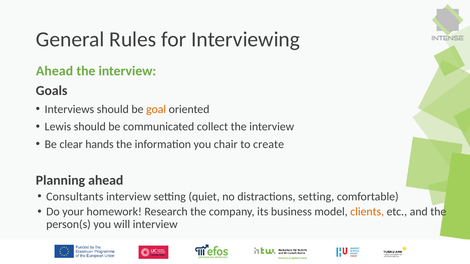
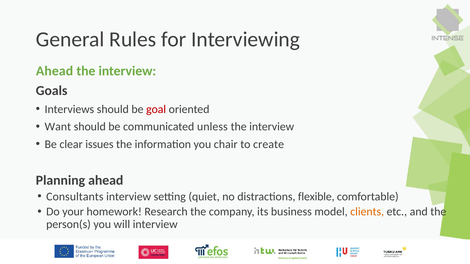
goal colour: orange -> red (156, 109)
Lewis: Lewis -> Want (58, 127)
collect: collect -> unless (212, 127)
hands: hands -> issues (99, 144)
distractions setting: setting -> flexible (316, 197)
